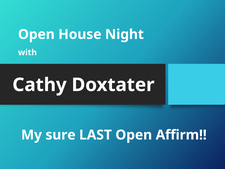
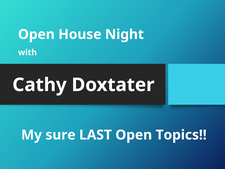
Affirm: Affirm -> Topics (181, 135)
